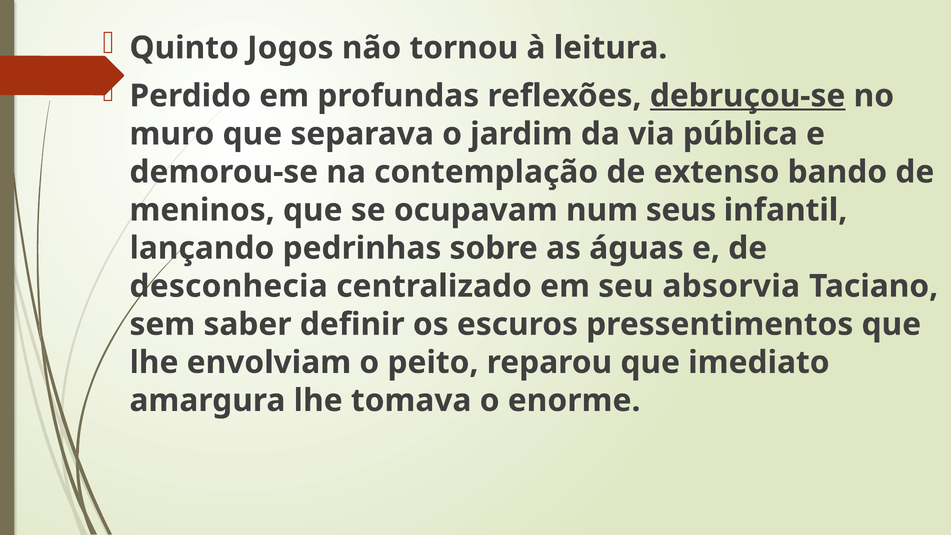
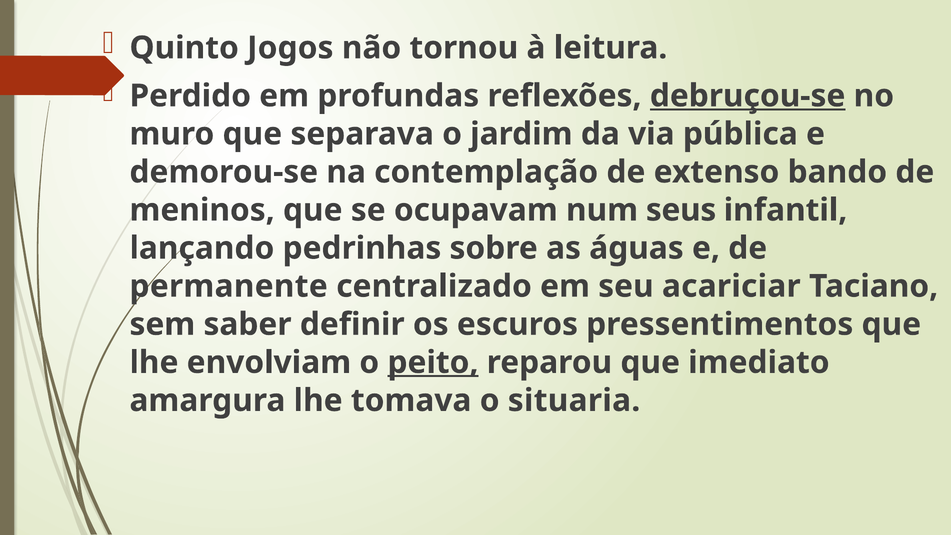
desconhecia: desconhecia -> permanente (229, 286)
absorvia: absorvia -> acariciar (731, 286)
peito underline: none -> present (433, 362)
enorme: enorme -> situaria (574, 400)
